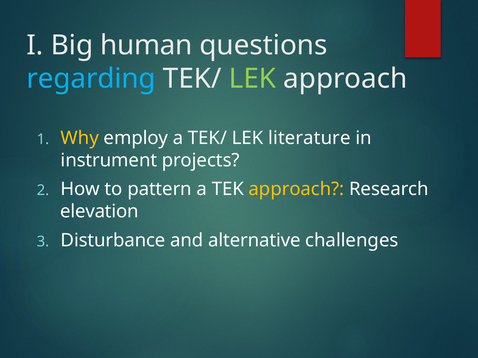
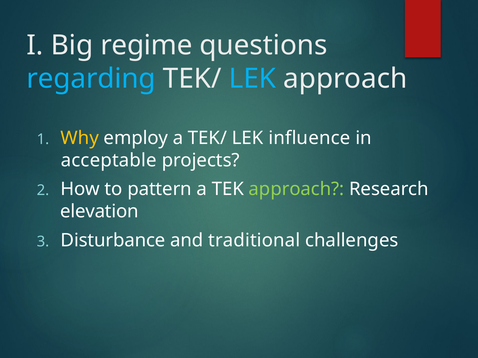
human: human -> regime (146, 45)
LEK colour: light green -> light blue (252, 79)
literature: literature -> influence (309, 138)
instrument: instrument -> acceptable (109, 160)
approach colour: yellow -> light green (296, 189)
alternative: alternative -> traditional (254, 241)
